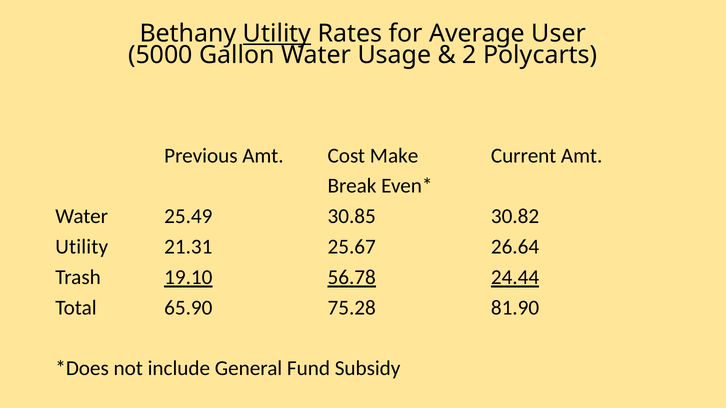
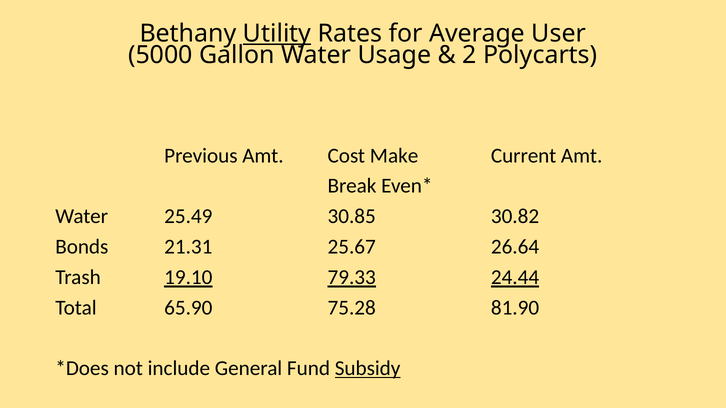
Utility: Utility -> Bonds (82, 247)
56.78: 56.78 -> 79.33 (352, 277)
Subsidy underline: none -> present (368, 369)
